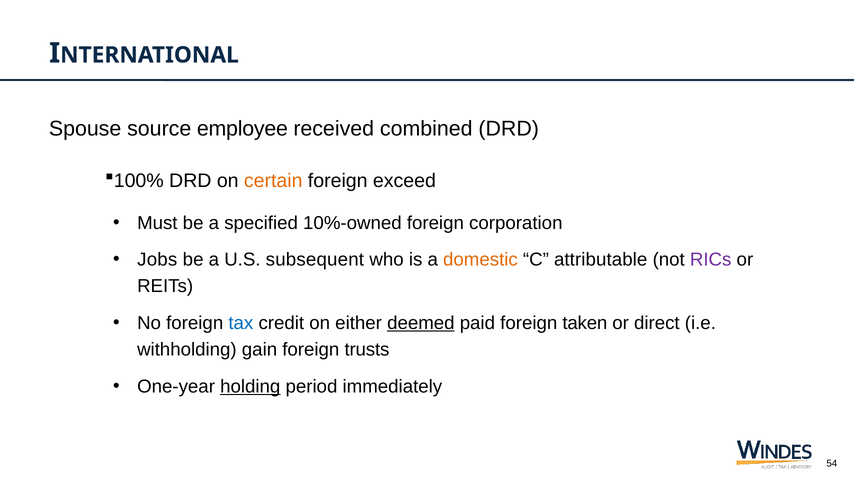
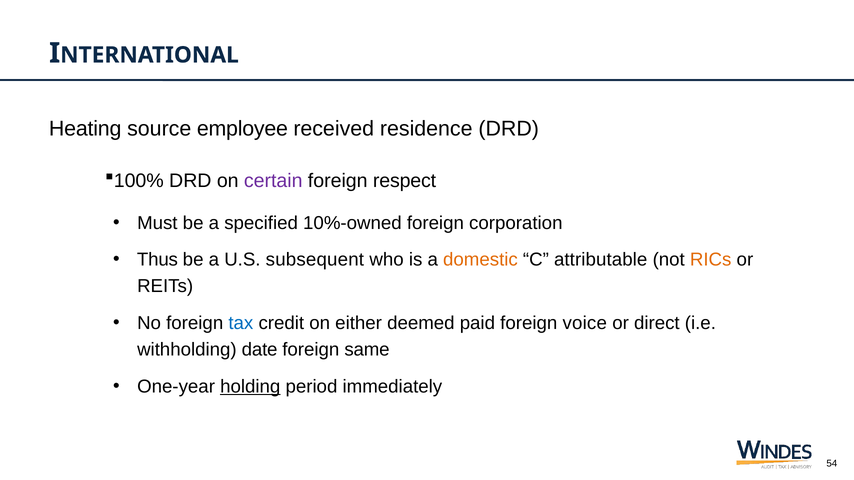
Spouse: Spouse -> Heating (85, 129)
combined: combined -> residence (426, 129)
certain colour: orange -> purple (273, 181)
exceed: exceed -> respect (405, 181)
Jobs: Jobs -> Thus (157, 260)
RICs colour: purple -> orange (711, 260)
deemed underline: present -> none (421, 323)
taken: taken -> voice (585, 323)
gain: gain -> date (260, 350)
trusts: trusts -> same (367, 350)
